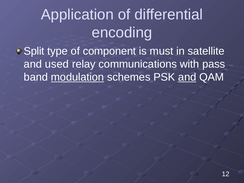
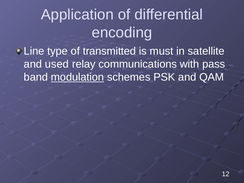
Split: Split -> Line (34, 51)
component: component -> transmitted (109, 51)
and underline: present -> none (187, 77)
